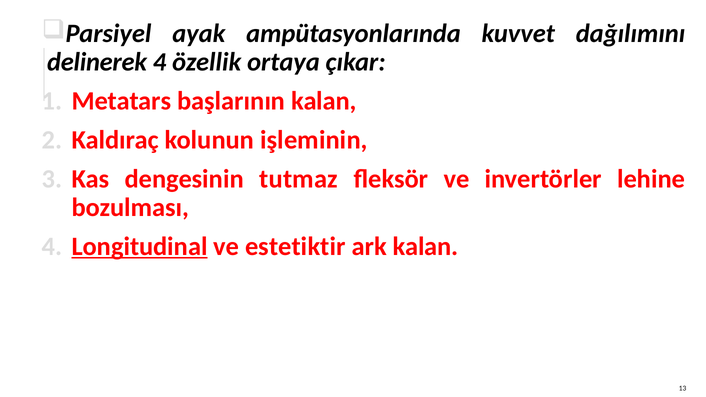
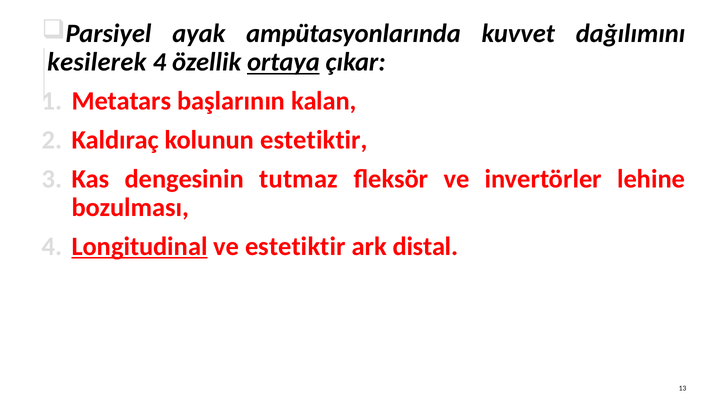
delinerek: delinerek -> kesilerek (97, 62)
ortaya underline: none -> present (283, 62)
kolunun işleminin: işleminin -> estetiktir (314, 140)
ark kalan: kalan -> distal (426, 246)
